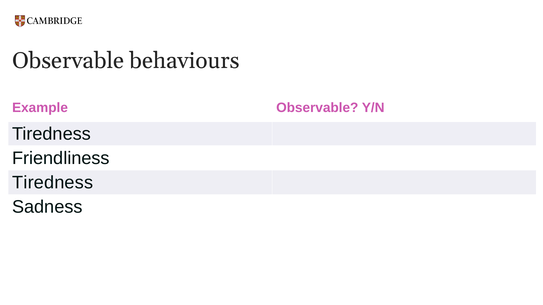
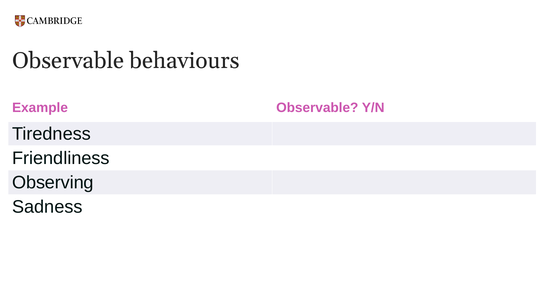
Tiredness: Tiredness -> Observing (53, 183)
